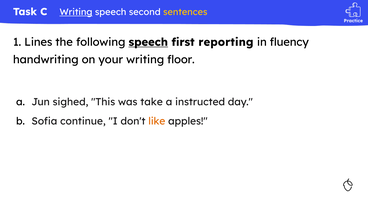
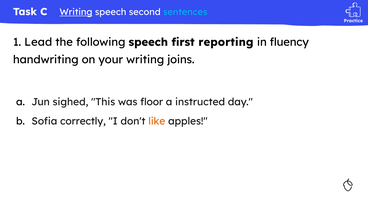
sentences colour: yellow -> light blue (185, 12)
Lines: Lines -> Lead (38, 42)
speech underline: present -> none (148, 42)
floor: floor -> joins (181, 60)
take: take -> floor (152, 102)
continue: continue -> correctly (83, 121)
